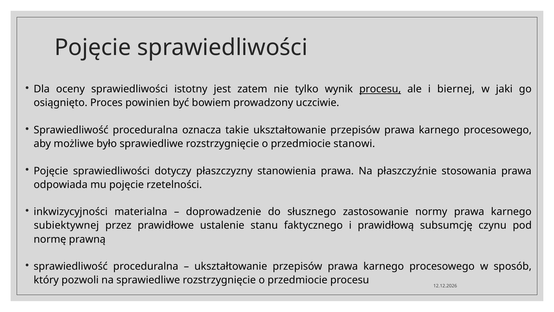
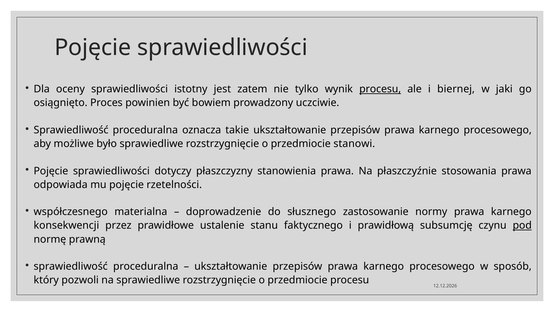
inkwizycyjności: inkwizycyjności -> współczesnego (71, 212)
subiektywnej: subiektywnej -> konsekwencji (66, 225)
pod underline: none -> present (522, 225)
